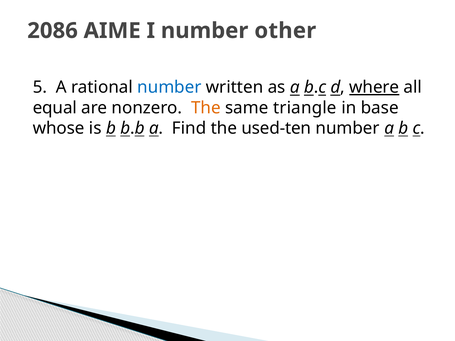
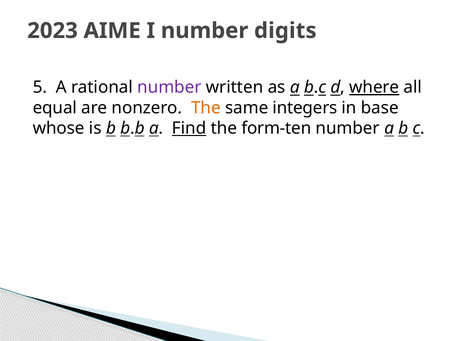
2086: 2086 -> 2023 (53, 31)
other: other -> digits (285, 31)
number colour: blue -> purple (169, 87)
triangle: triangle -> integers (305, 108)
Find underline: none -> present (189, 128)
used-ten: used-ten -> form-ten (276, 128)
